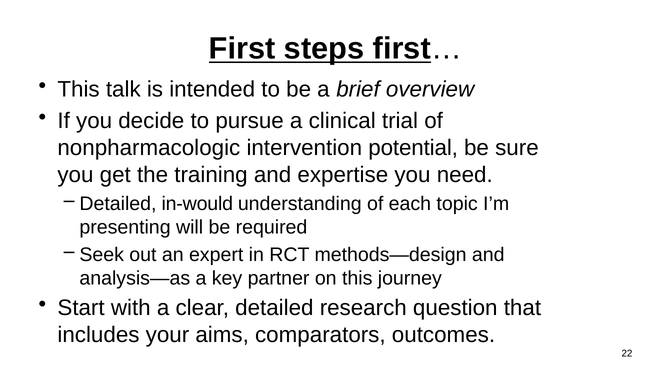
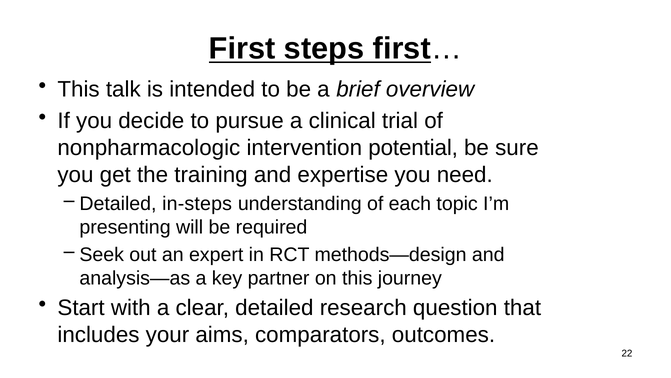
in-would: in-would -> in-steps (197, 203)
